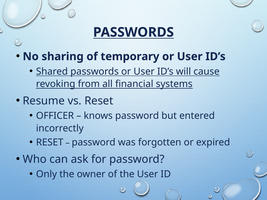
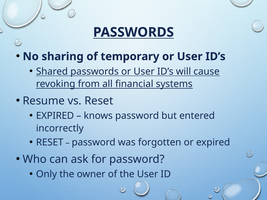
OFFICER: OFFICER -> EXPIRED (55, 116)
